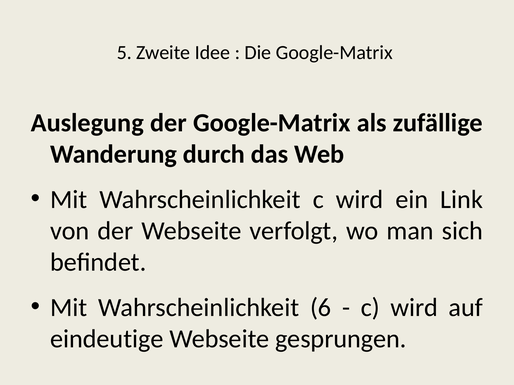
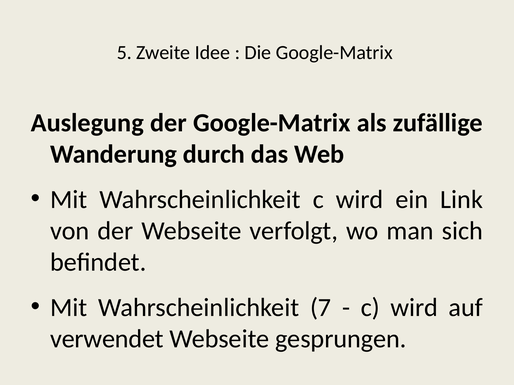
6: 6 -> 7 (321, 308)
eindeutige: eindeutige -> verwendet (107, 339)
